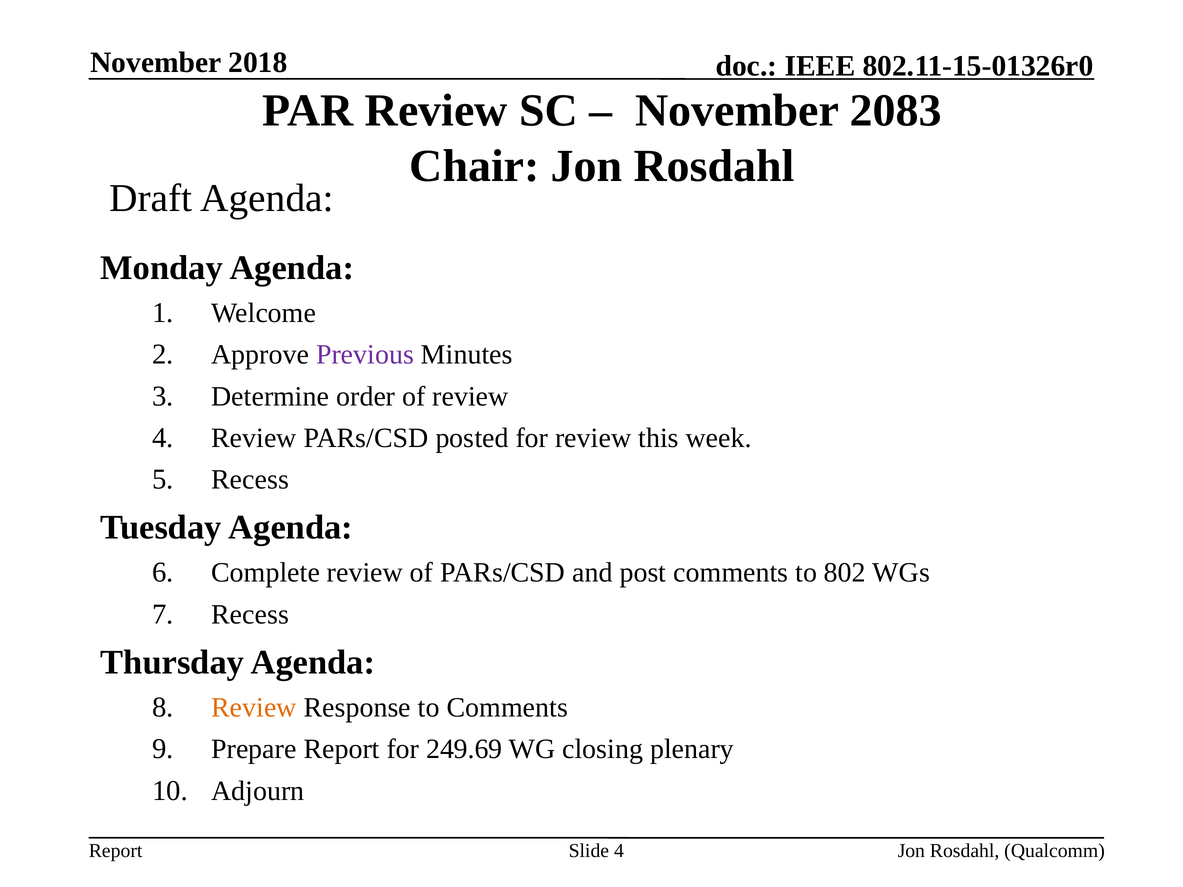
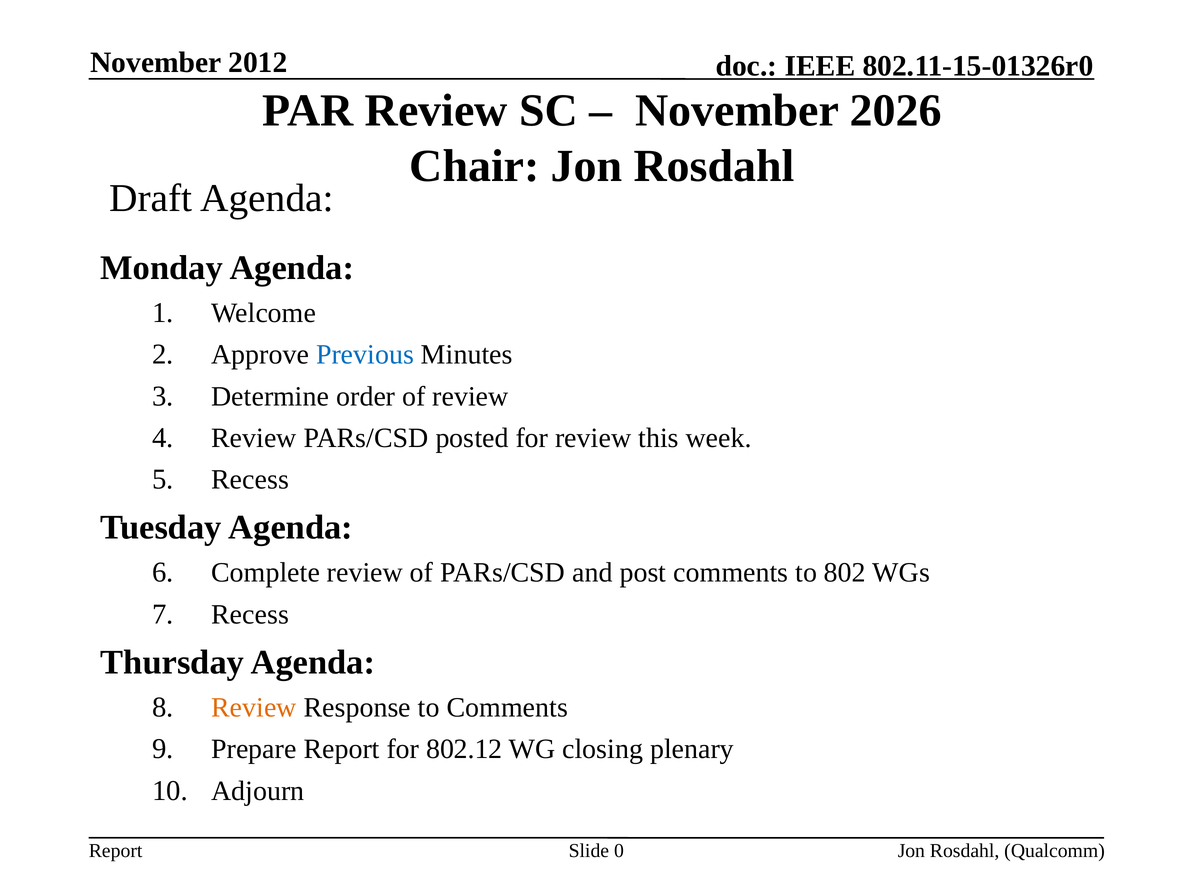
2018: 2018 -> 2012 (258, 63)
2083: 2083 -> 2026 (896, 111)
Previous colour: purple -> blue (365, 355)
249.69: 249.69 -> 802.12 (464, 749)
Slide 4: 4 -> 0 (619, 851)
